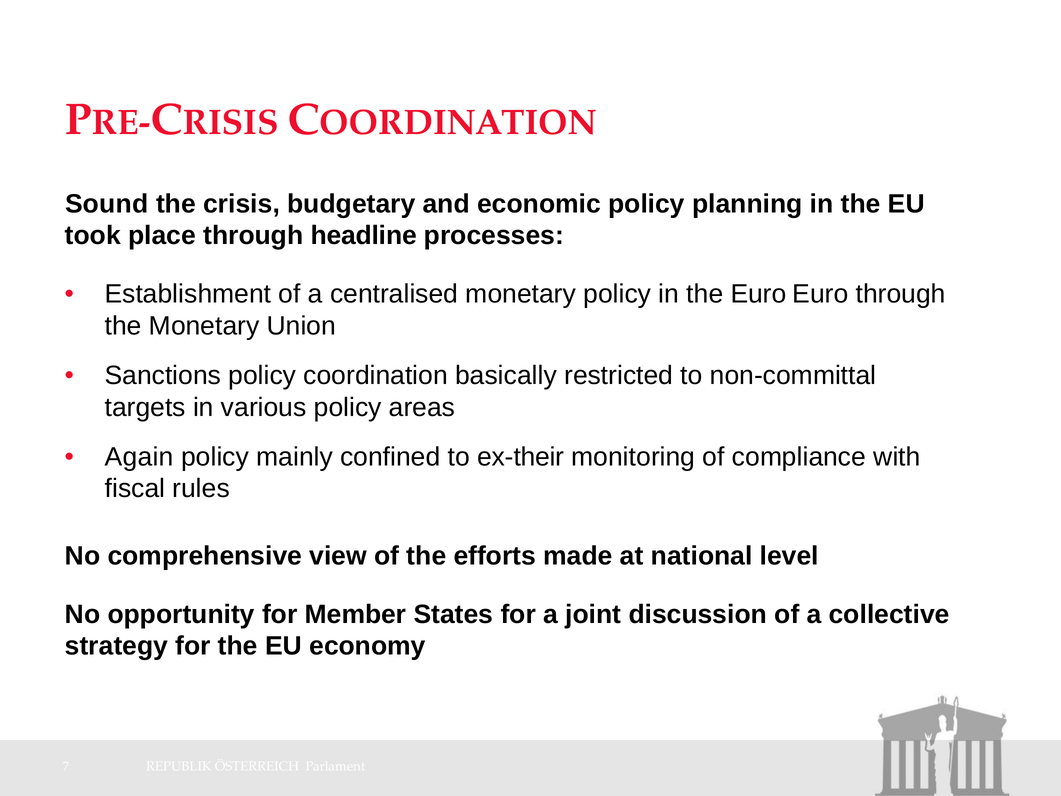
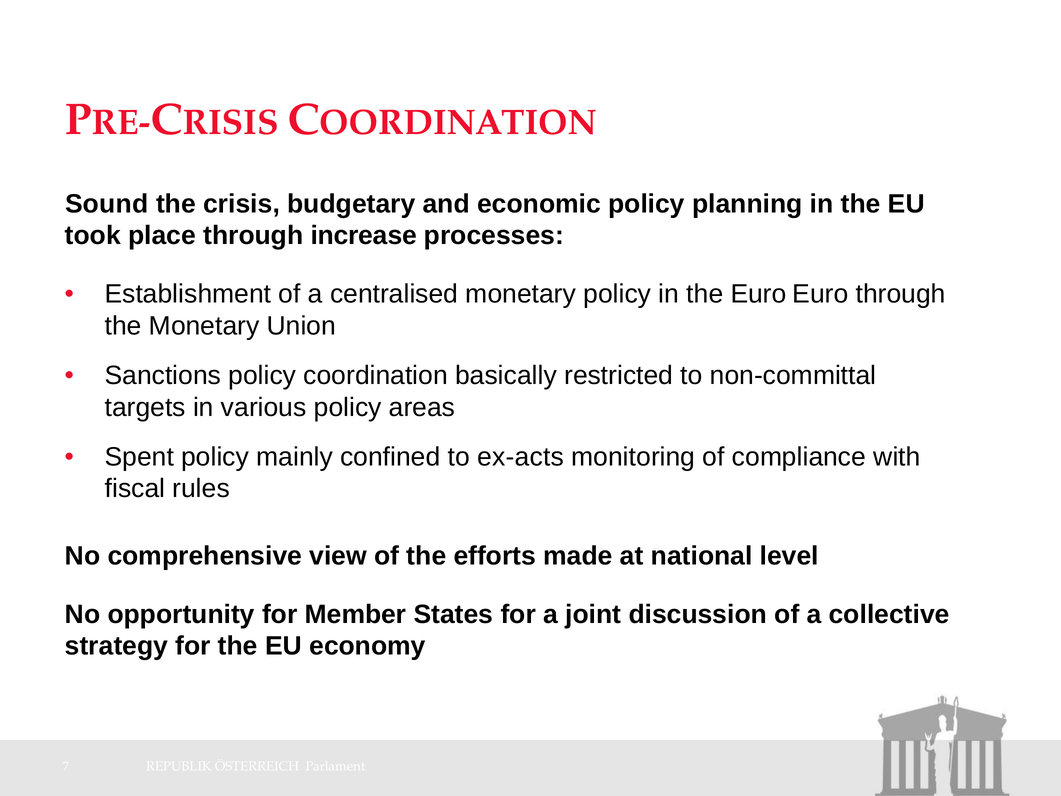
headline: headline -> increase (364, 236)
Again: Again -> Spent (139, 457)
ex-their: ex-their -> ex-acts (521, 457)
